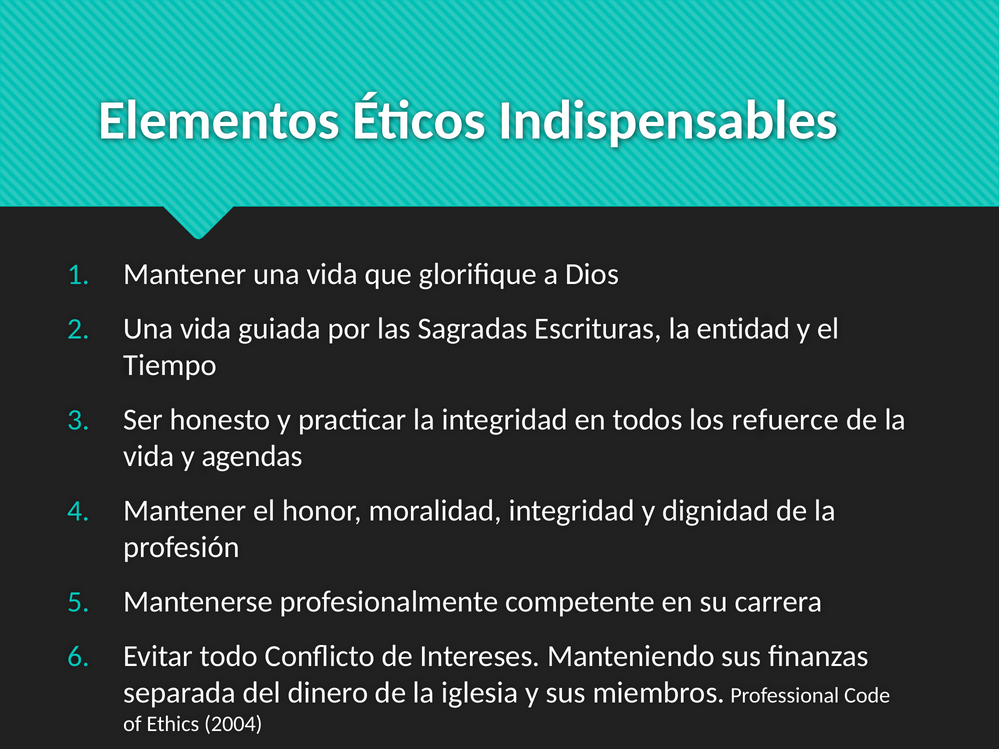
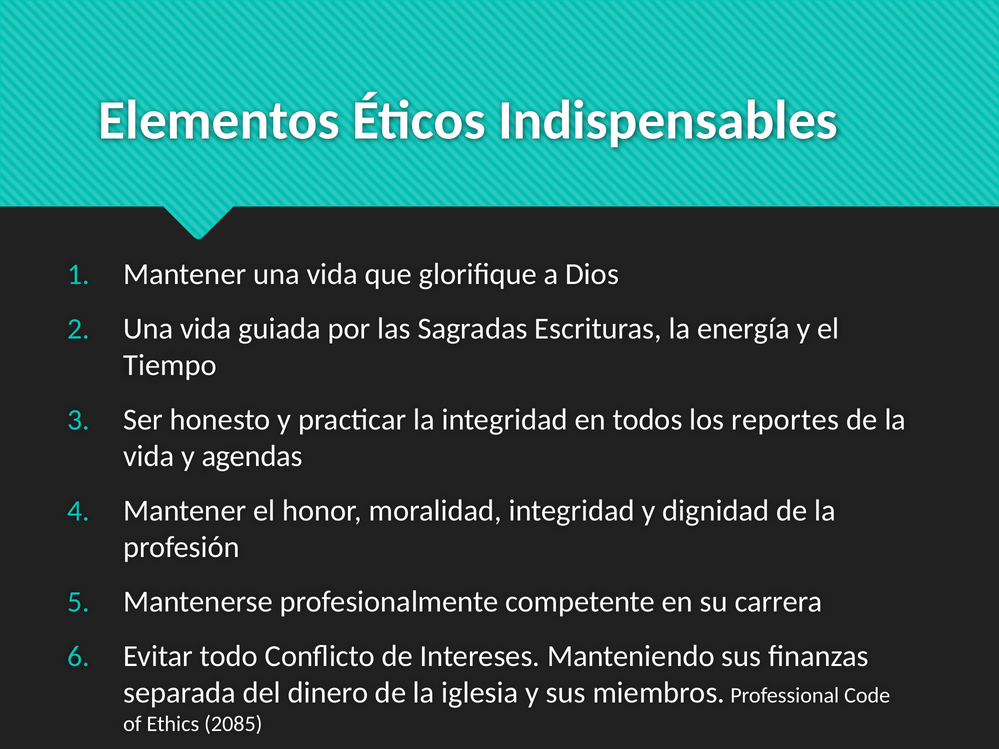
entidad: entidad -> energía (743, 329)
refuerce: refuerce -> reportes (785, 420)
2004: 2004 -> 2085 (233, 724)
